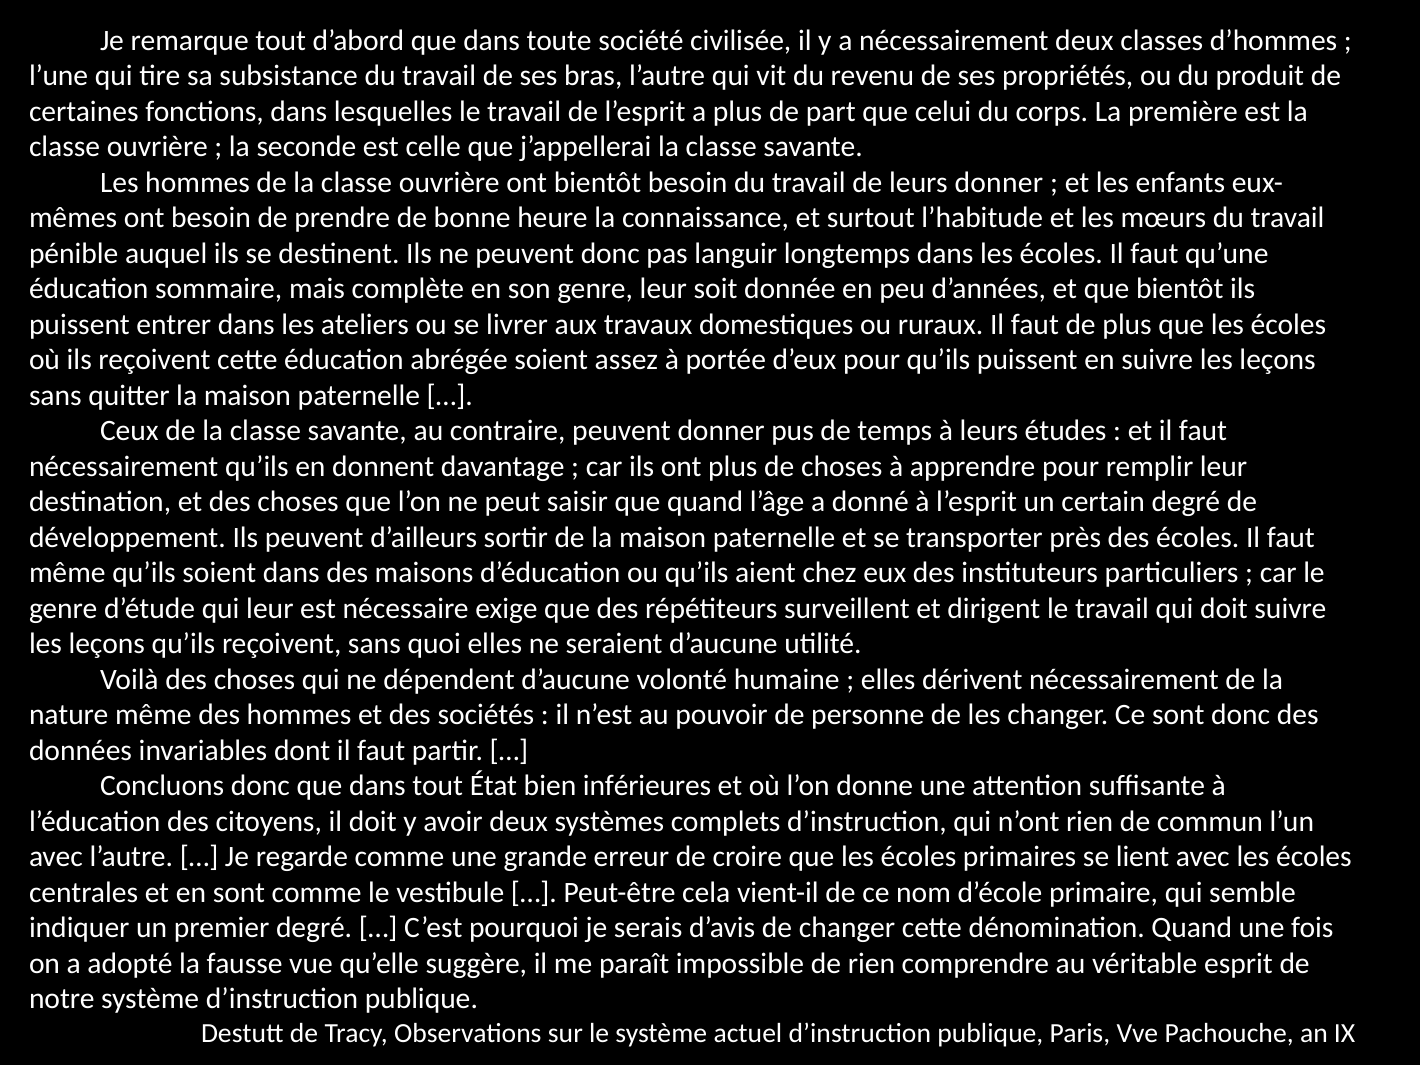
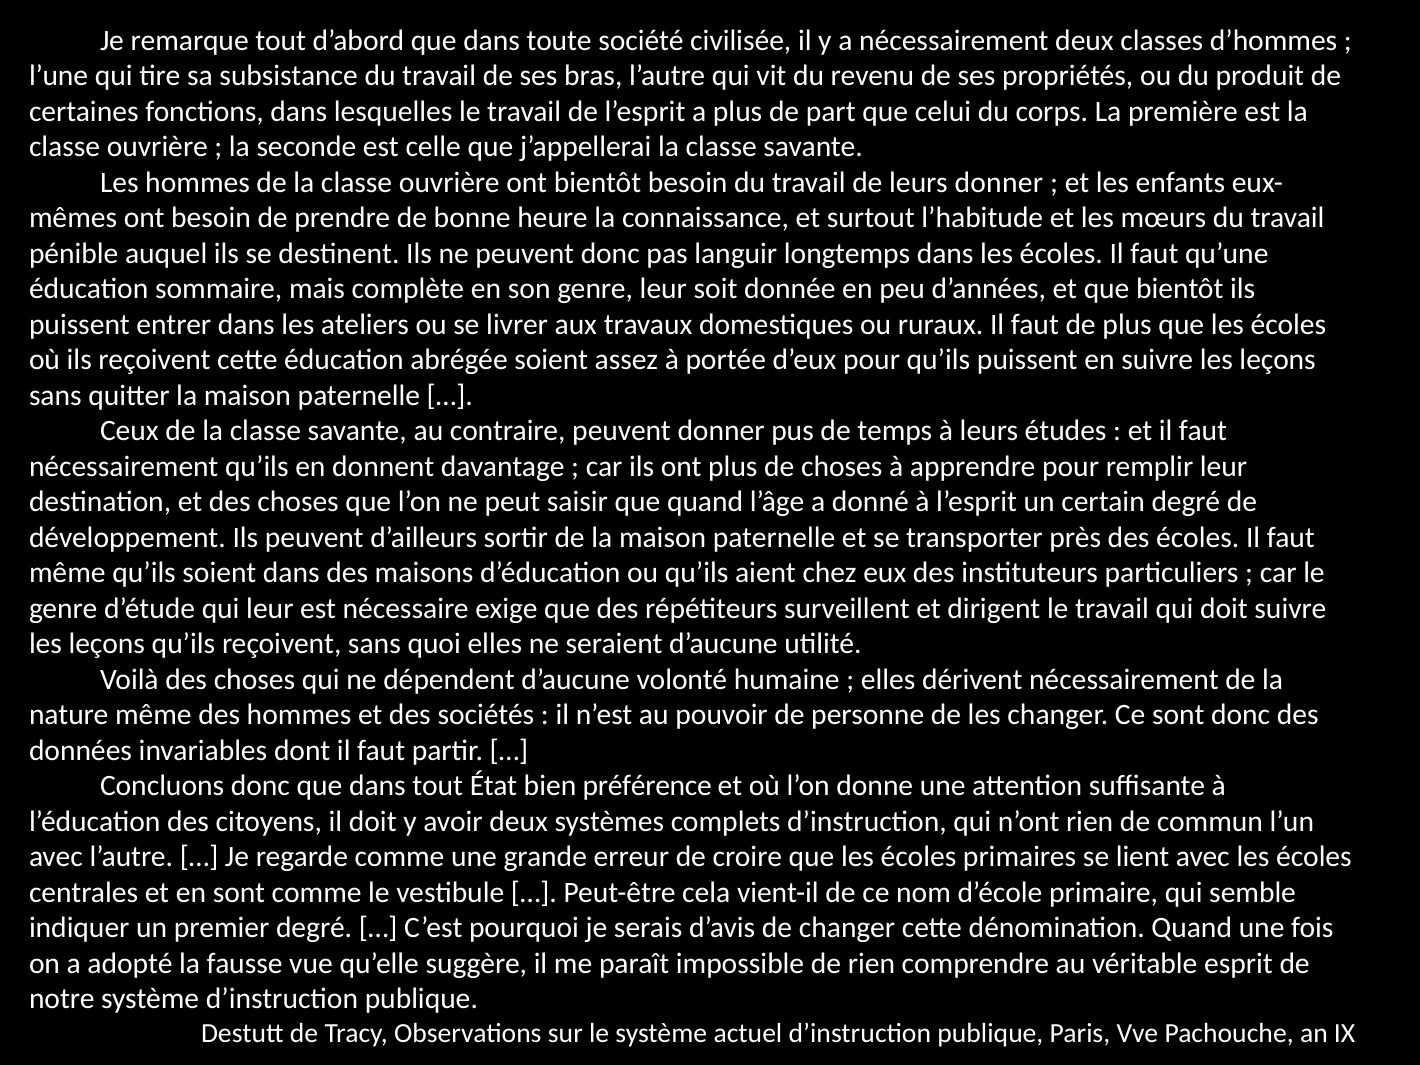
inférieures: inférieures -> préférence (647, 786)
